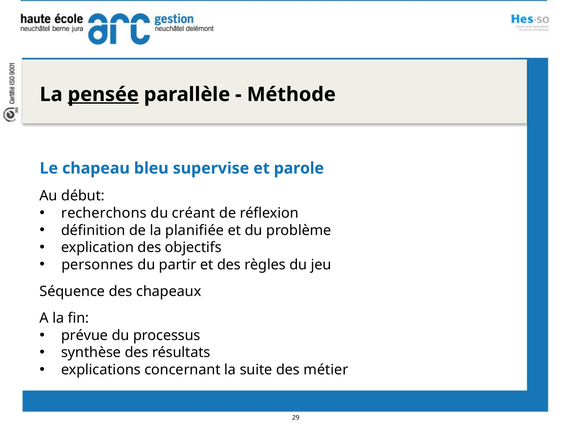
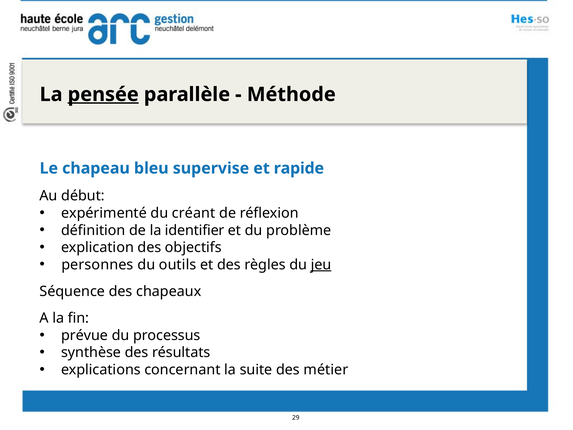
parole: parole -> rapide (299, 168)
recherchons: recherchons -> expérimenté (104, 213)
planifiée: planifiée -> identifier (195, 230)
partir: partir -> outils (178, 265)
jeu underline: none -> present (321, 265)
